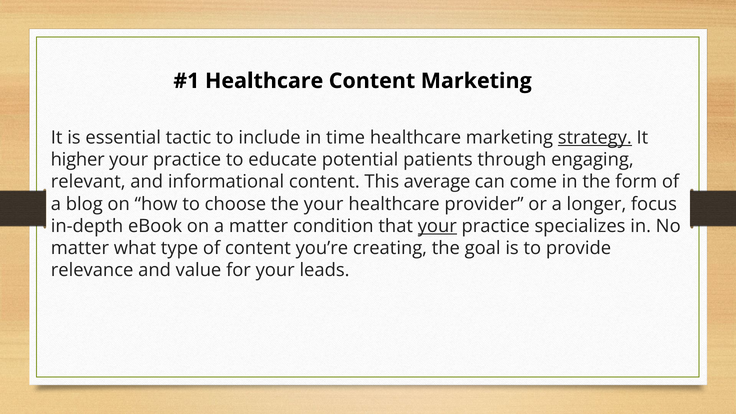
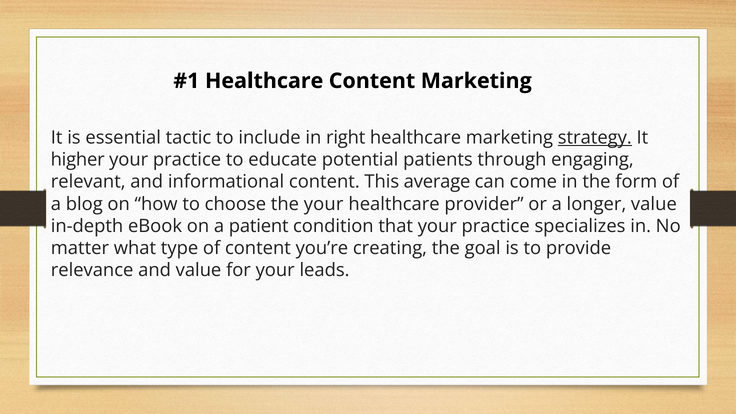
time: time -> right (346, 138)
longer focus: focus -> value (654, 204)
a matter: matter -> patient (259, 226)
your underline: present -> none (437, 226)
